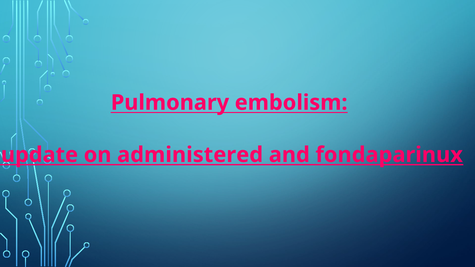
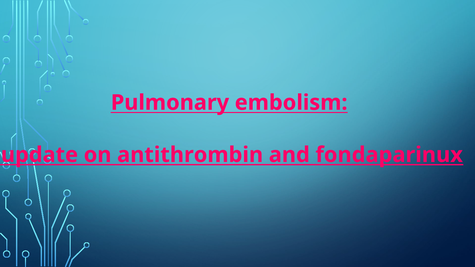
administered: administered -> antithrombin (190, 155)
